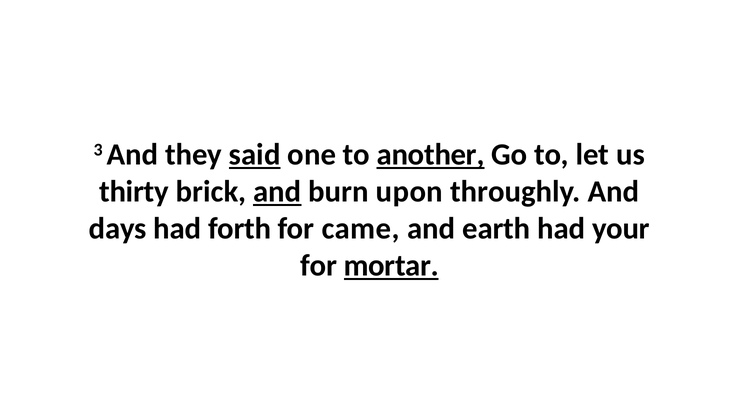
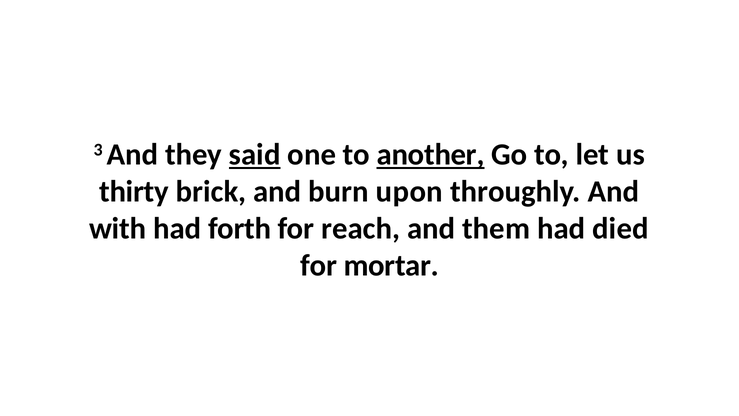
and underline: present -> none (277, 191)
days: days -> with (118, 228)
came: came -> reach (361, 228)
earth: earth -> them (496, 228)
your: your -> died (621, 228)
mortar underline: present -> none (391, 265)
